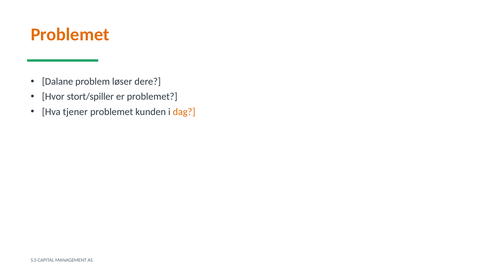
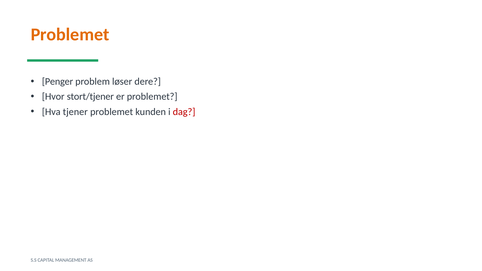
Dalane: Dalane -> Penger (58, 82)
stort/spiller: stort/spiller -> stort/tjener (90, 97)
dag colour: orange -> red (184, 112)
